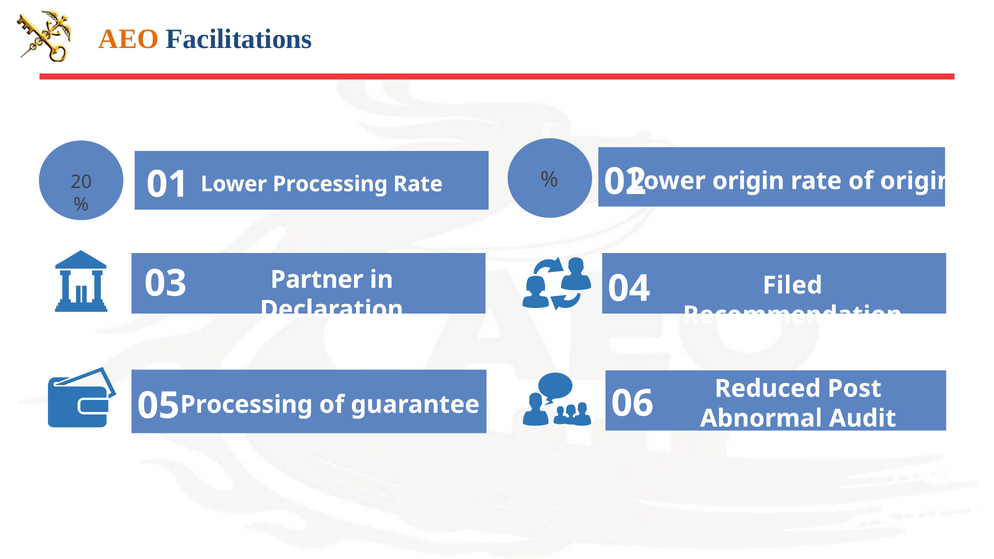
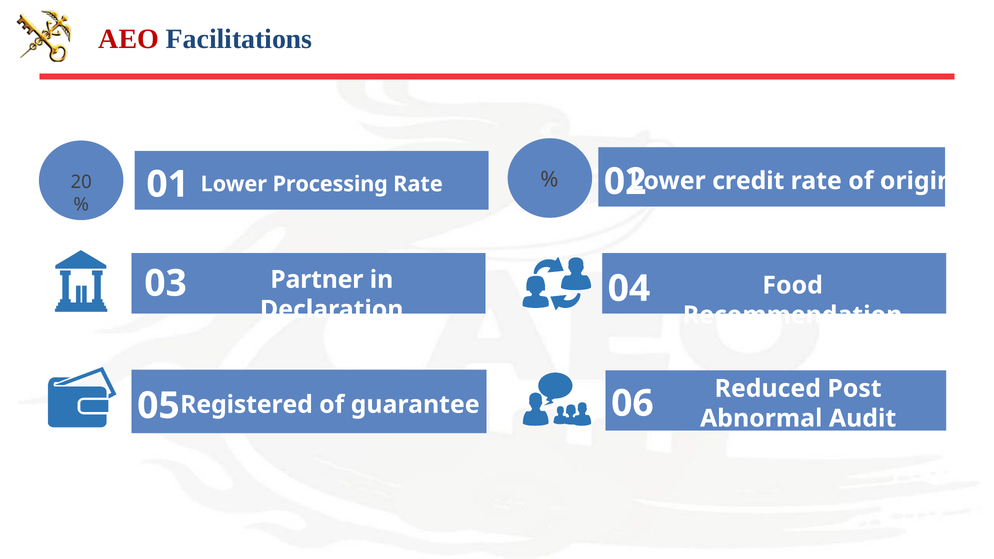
AEO colour: orange -> red (129, 39)
origin: origin -> credit (748, 181)
Filed: Filed -> Food (793, 285)
Processing: Processing -> Registered (246, 405)
